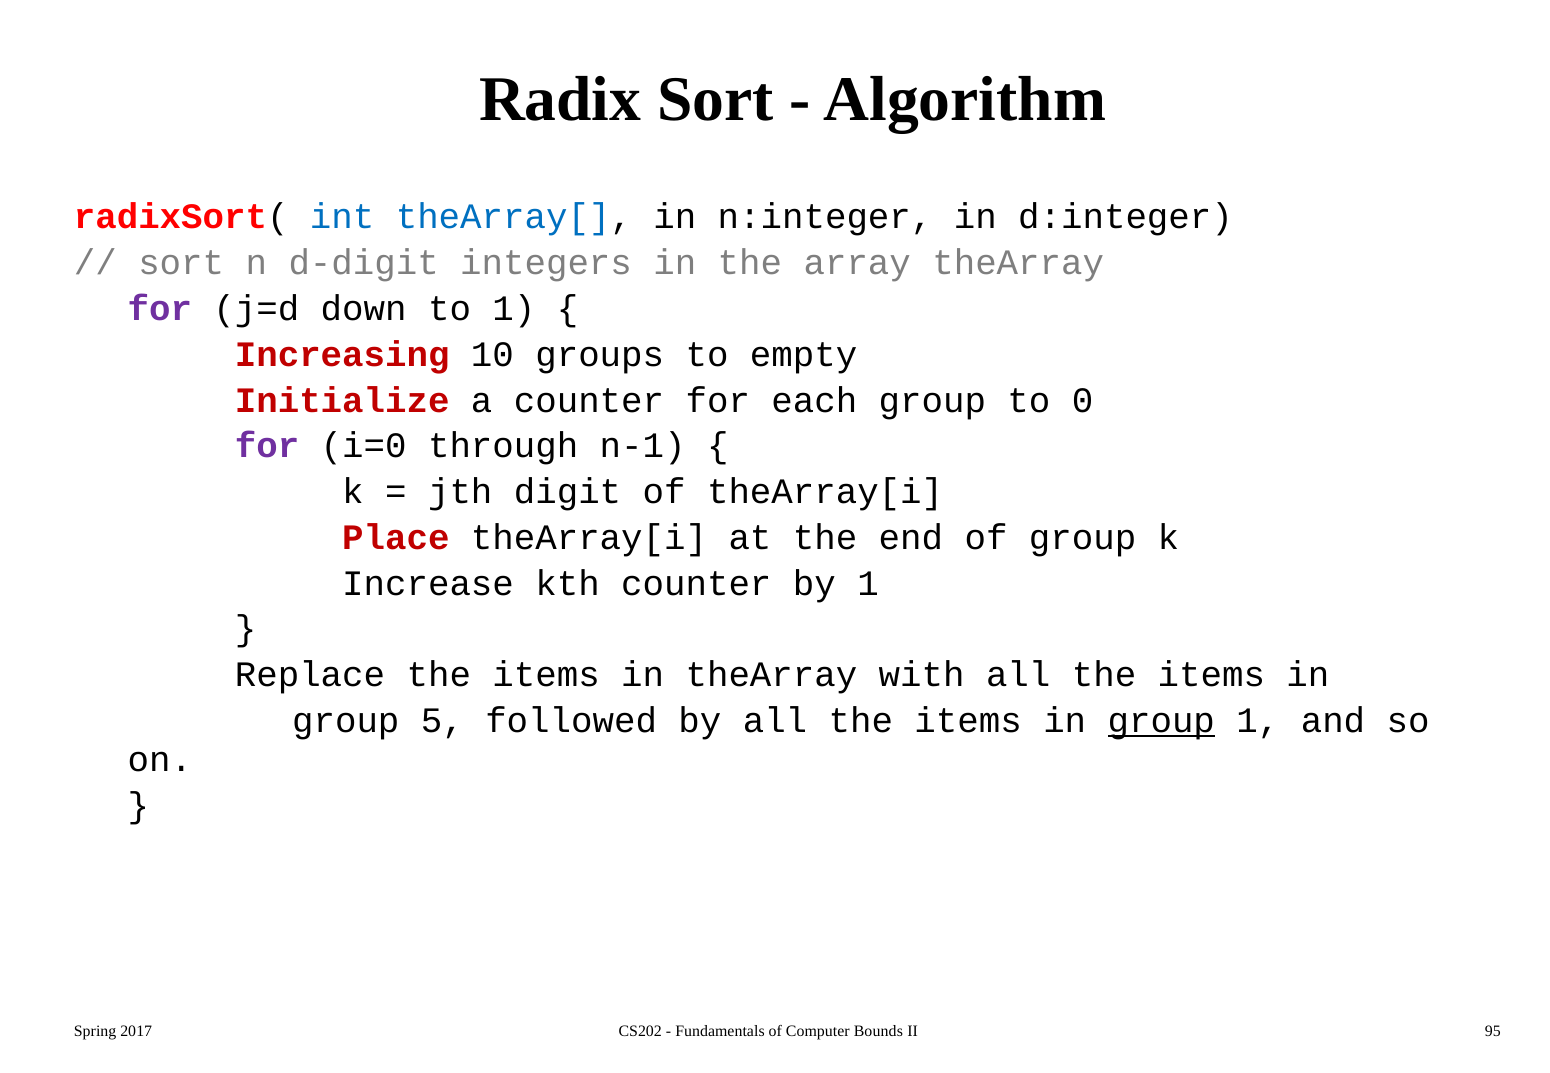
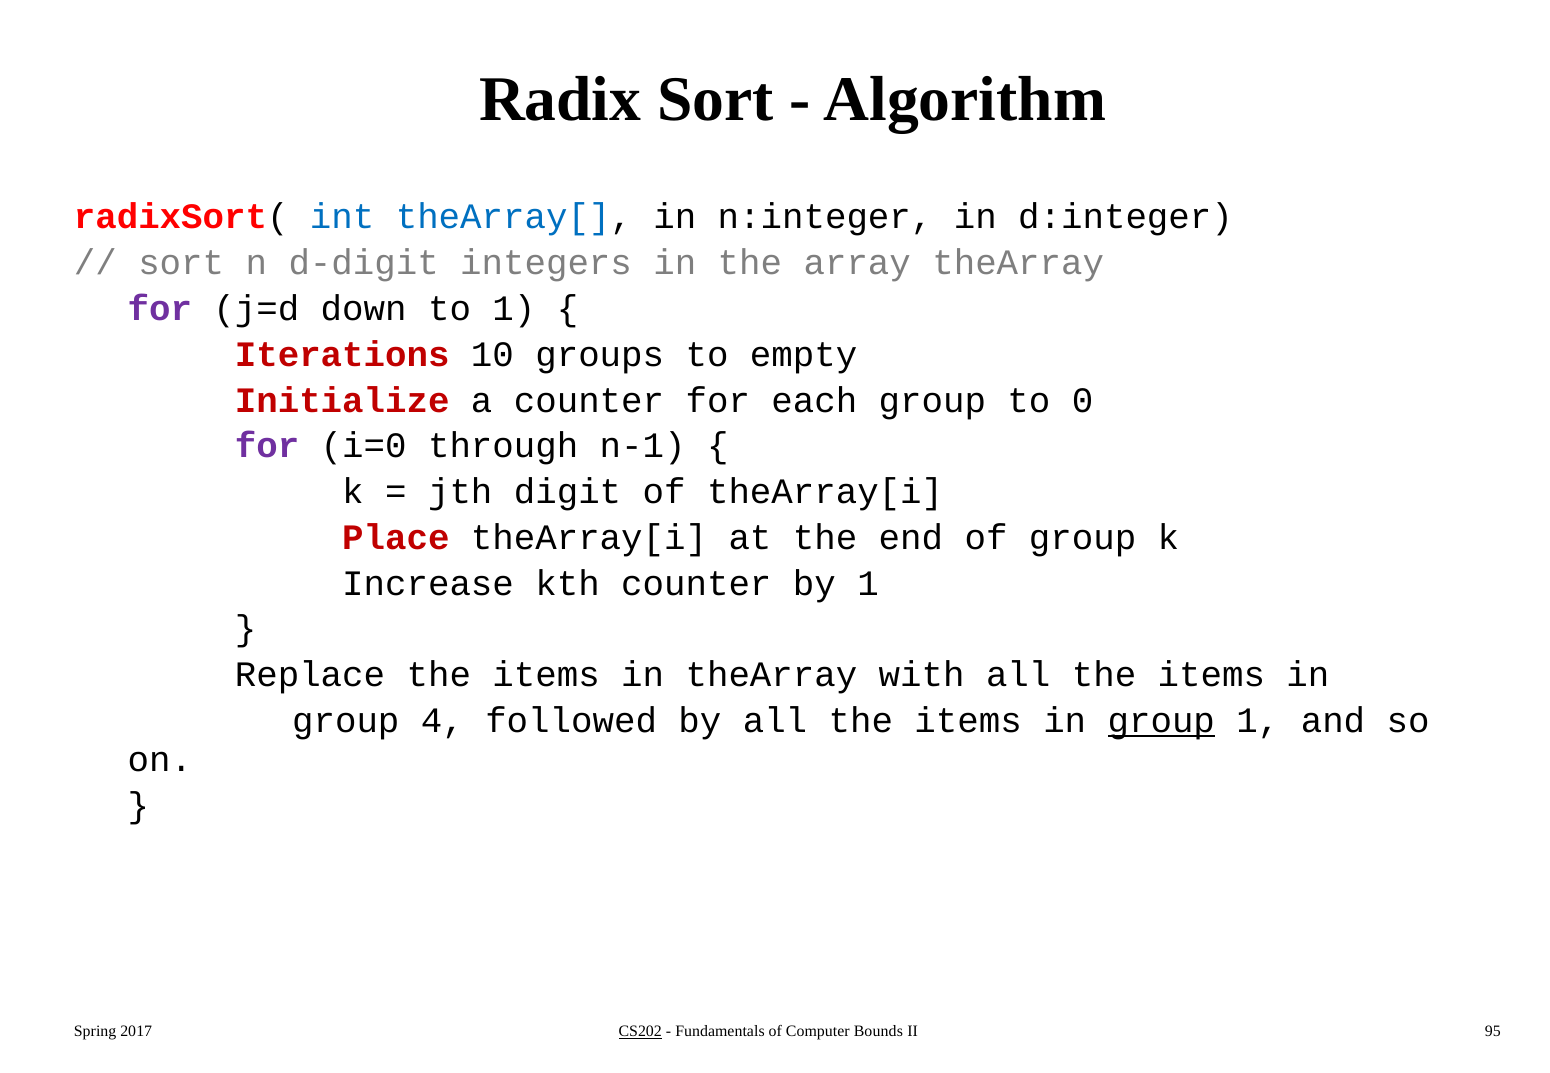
Increasing: Increasing -> Iterations (342, 354)
5: 5 -> 4 (442, 721)
CS202 underline: none -> present (640, 1031)
